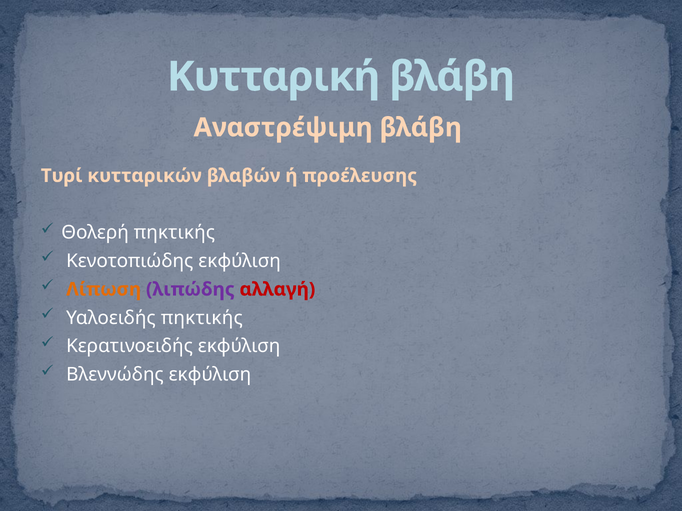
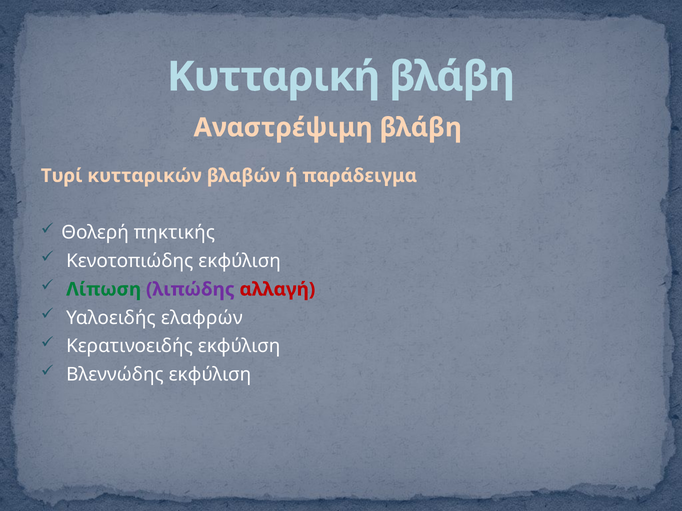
προέλευσης: προέλευσης -> παράδειγμα (360, 176)
Λίπωση colour: orange -> green (104, 290)
Υαλοειδής πηκτικής: πηκτικής -> ελαφρών (202, 318)
